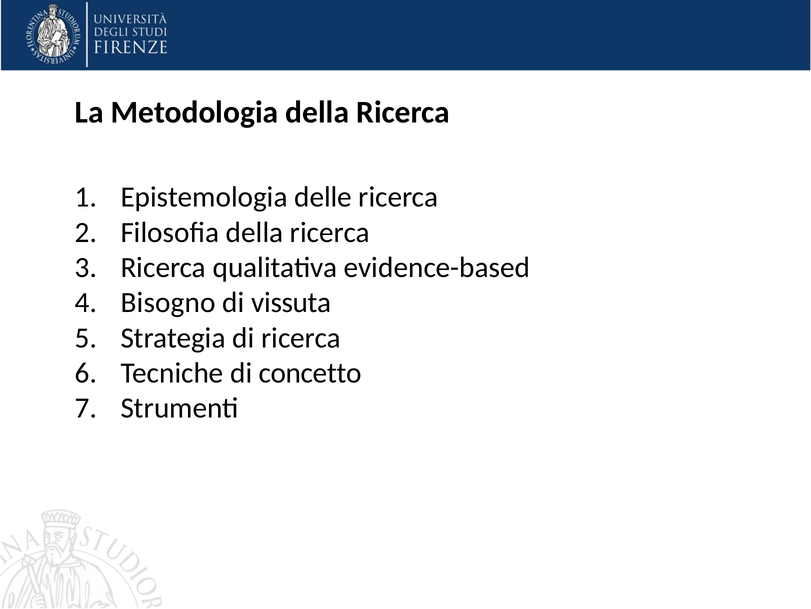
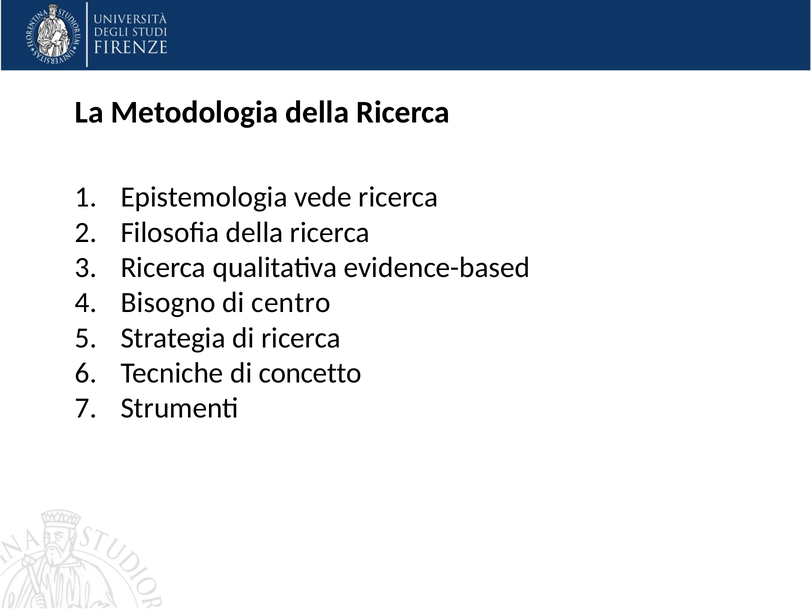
delle: delle -> vede (323, 197)
vissuta: vissuta -> centro (291, 302)
